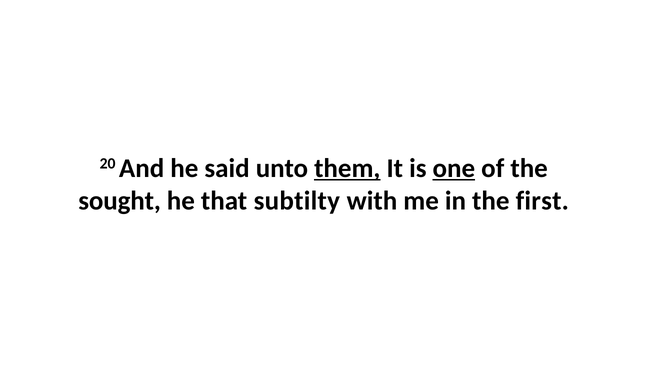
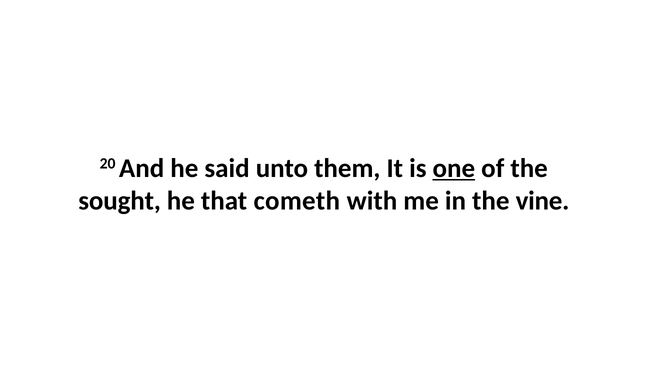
them underline: present -> none (347, 168)
subtilty: subtilty -> cometh (297, 200)
first: first -> vine (543, 200)
